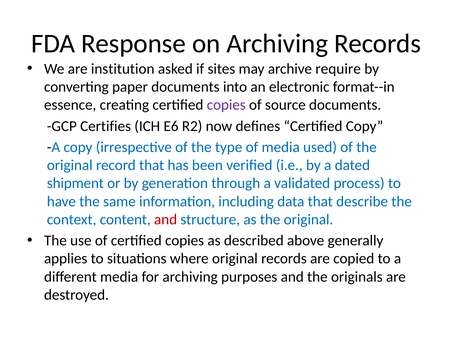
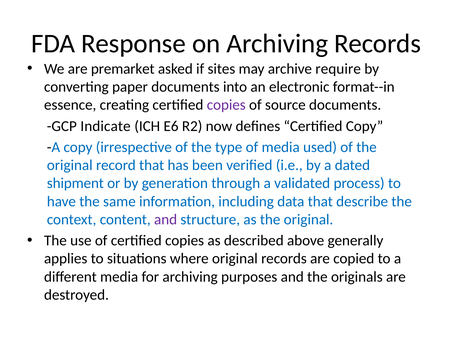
institution: institution -> premarket (123, 69)
Certifies: Certifies -> Indicate (106, 126)
and colour: red -> purple (166, 220)
